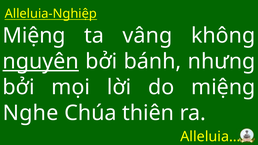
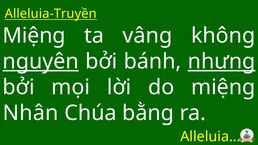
Alleluia-Nghiệp: Alleluia-Nghiệp -> Alleluia-Truyền (51, 14)
nhưng underline: none -> present (222, 62)
Nghe: Nghe -> Nhân (31, 113)
thiên: thiên -> bằng (148, 113)
